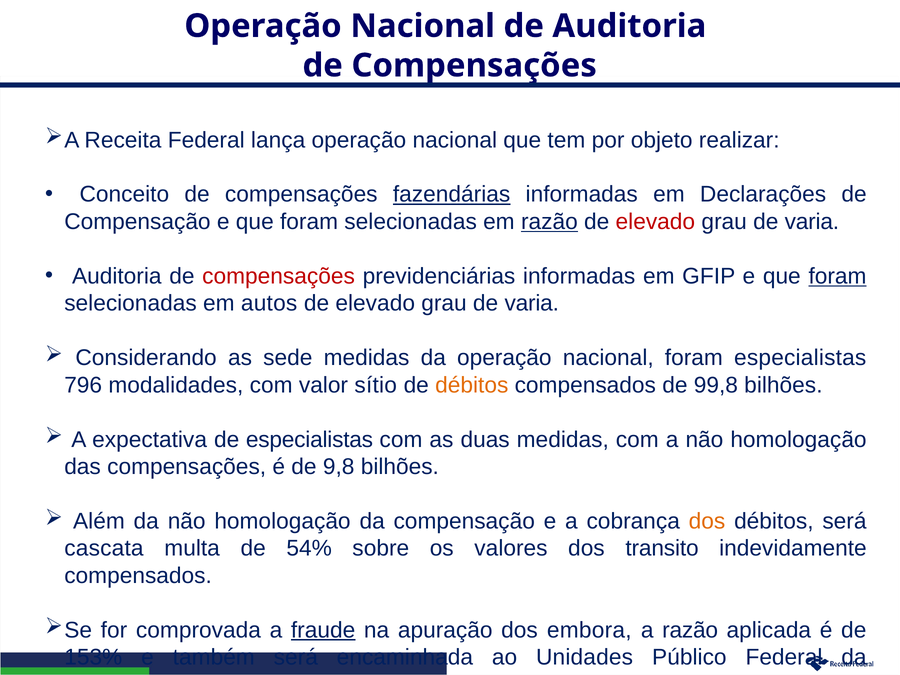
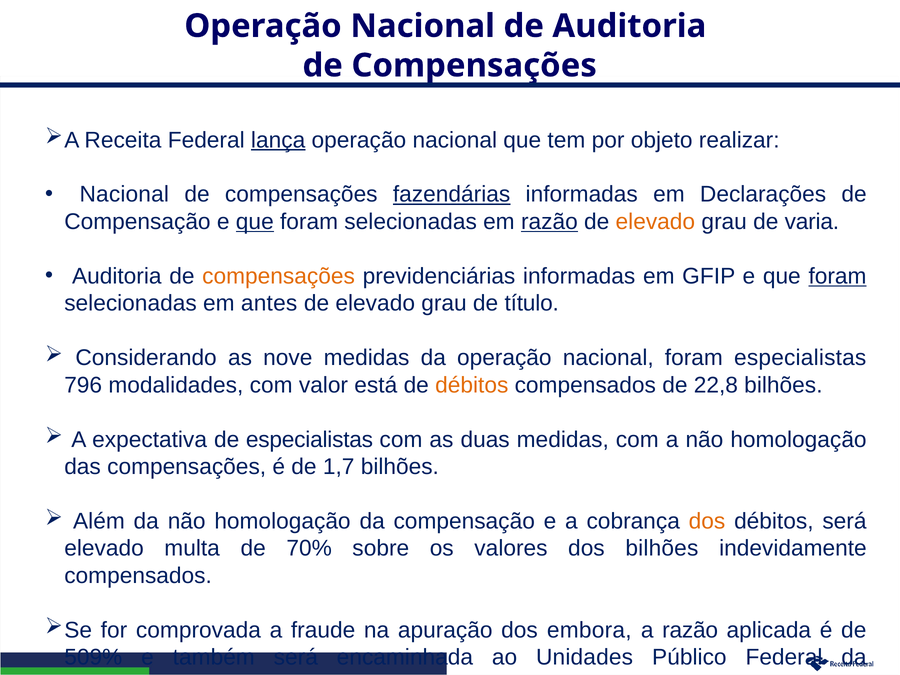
lança underline: none -> present (278, 140)
Conceito: Conceito -> Nacional (124, 194)
que underline: none -> present (255, 222)
elevado colour: red -> orange (655, 222)
compensações colour: red -> orange (279, 276)
autos: autos -> antes (269, 303)
varia: varia -> título (532, 303)
sede: sede -> nove (288, 358)
sítio: sítio -> está (376, 385)
99,8: 99,8 -> 22,8 (716, 385)
9,8: 9,8 -> 1,7 (339, 467)
cascata: cascata -> elevado (104, 548)
54%: 54% -> 70% (309, 548)
dos transito: transito -> bilhões (662, 548)
fraude underline: present -> none (323, 630)
153%: 153% -> 509% (93, 657)
